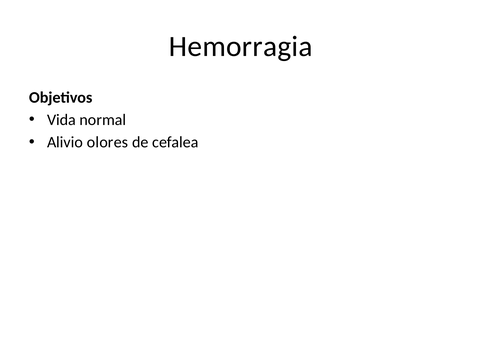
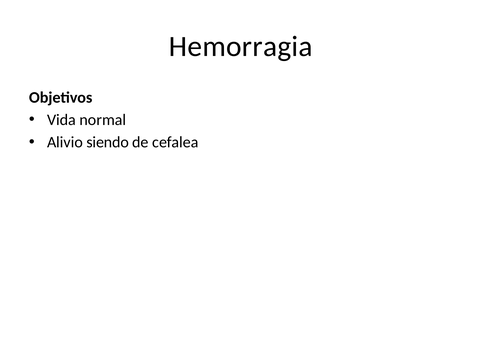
olores: olores -> siendo (108, 143)
